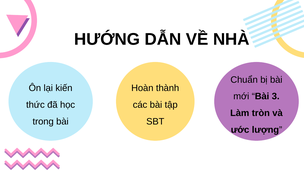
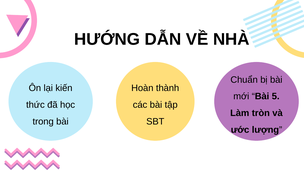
3: 3 -> 5 (276, 96)
